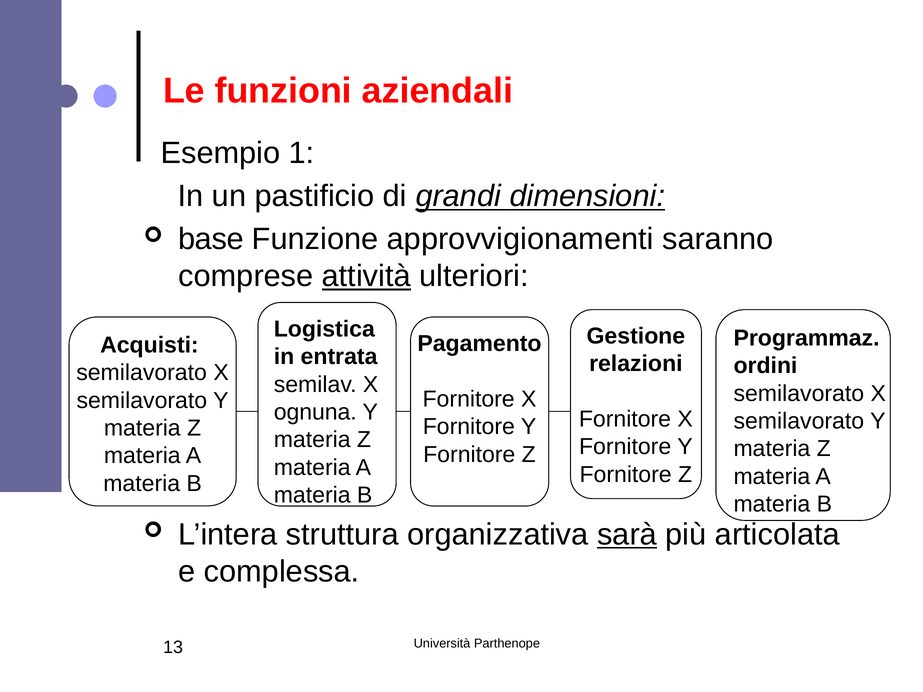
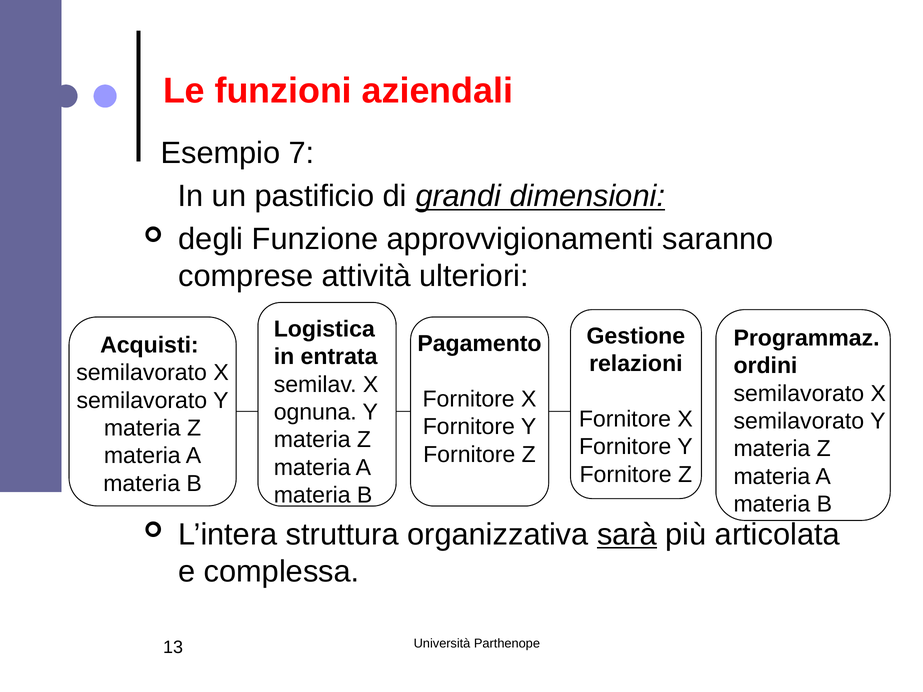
1: 1 -> 7 (302, 153)
base: base -> degli (211, 239)
attività underline: present -> none (366, 276)
